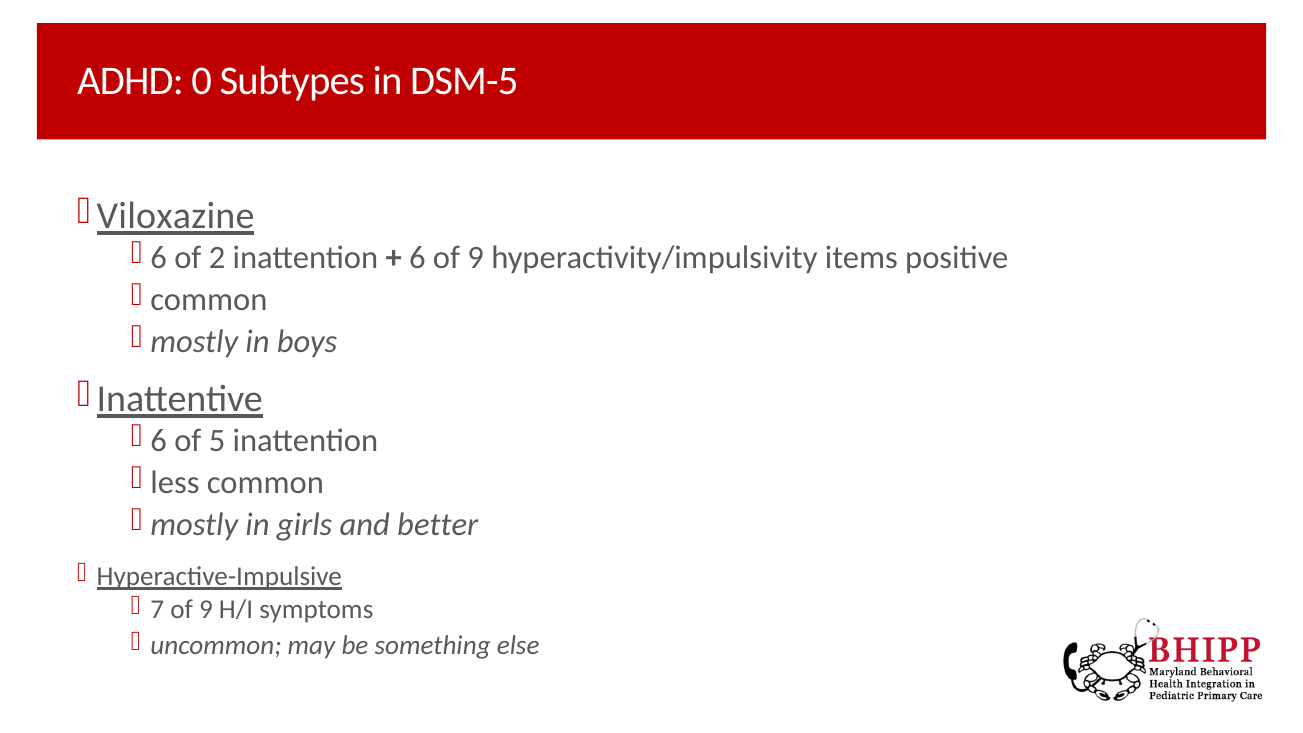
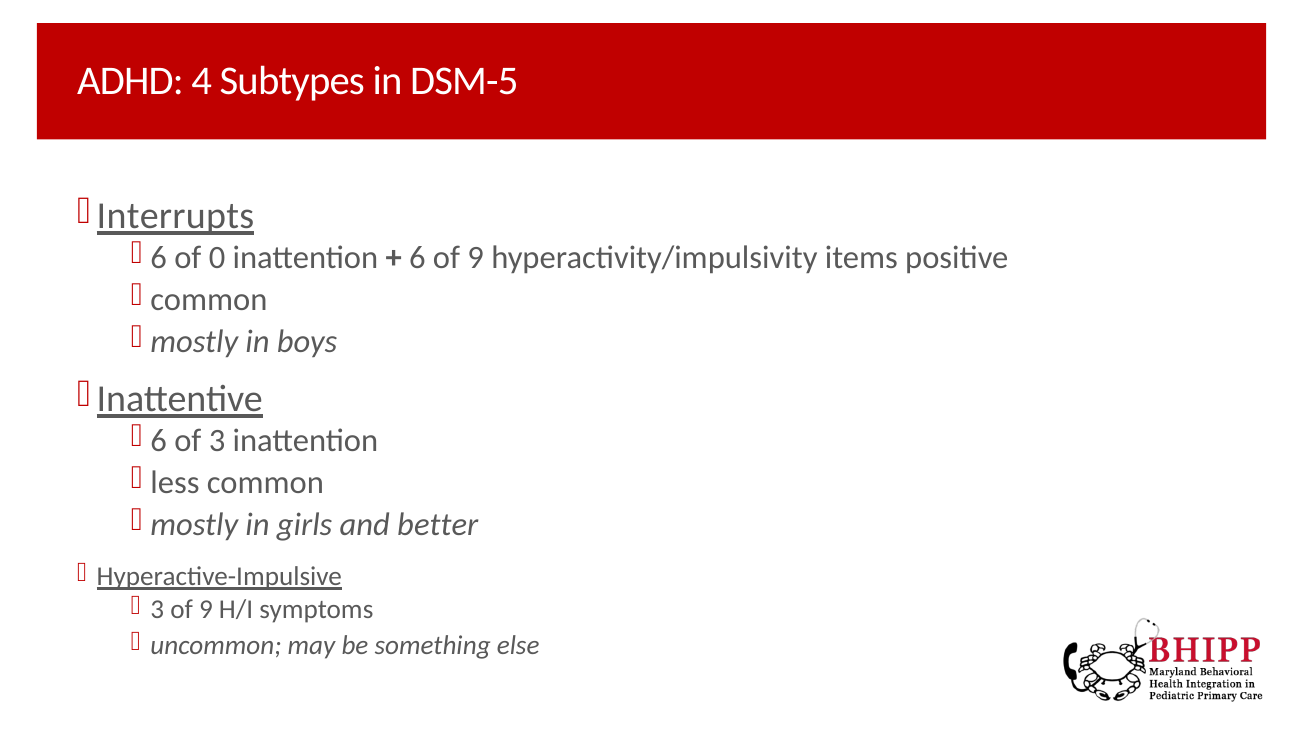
0: 0 -> 4 (202, 81)
Viloxazine: Viloxazine -> Interrupts (176, 216)
2: 2 -> 0 (217, 258)
of 5: 5 -> 3 (217, 441)
7: 7 -> 3 (157, 610)
